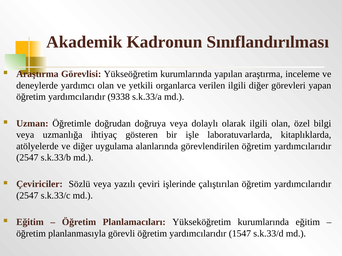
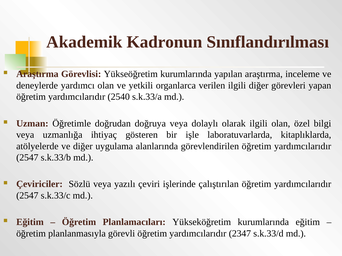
9338: 9338 -> 2540 (119, 97)
1547: 1547 -> 2347 (240, 234)
